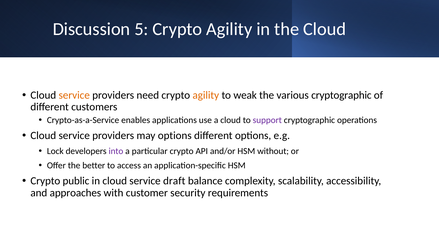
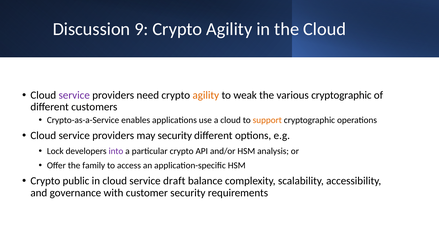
5: 5 -> 9 (141, 29)
service colour: orange -> purple (74, 95)
support colour: purple -> orange (267, 120)
may options: options -> security (175, 136)
without: without -> analysis (273, 151)
better: better -> family (94, 165)
approaches: approaches -> governance (75, 193)
